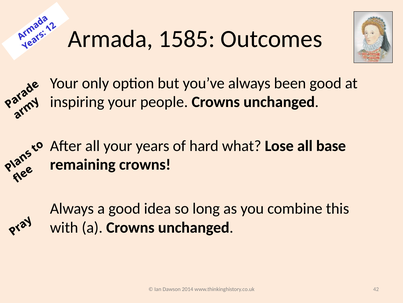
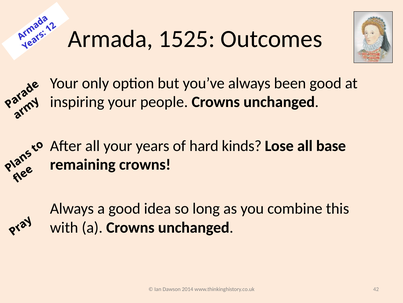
1585: 1585 -> 1525 (187, 39)
what: what -> kinds (242, 146)
